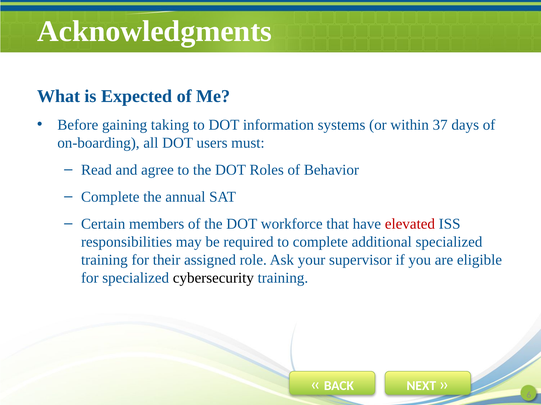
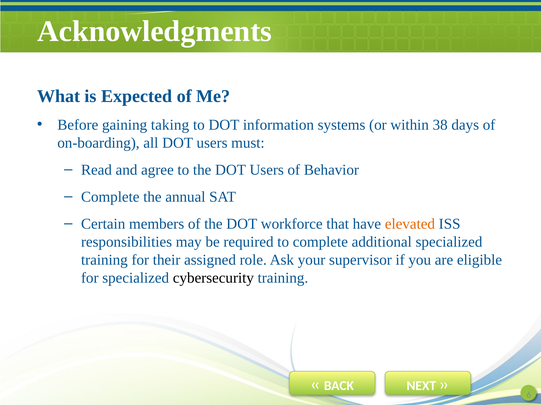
37: 37 -> 38 (440, 125)
the DOT Roles: Roles -> Users (267, 170)
elevated colour: red -> orange (410, 224)
